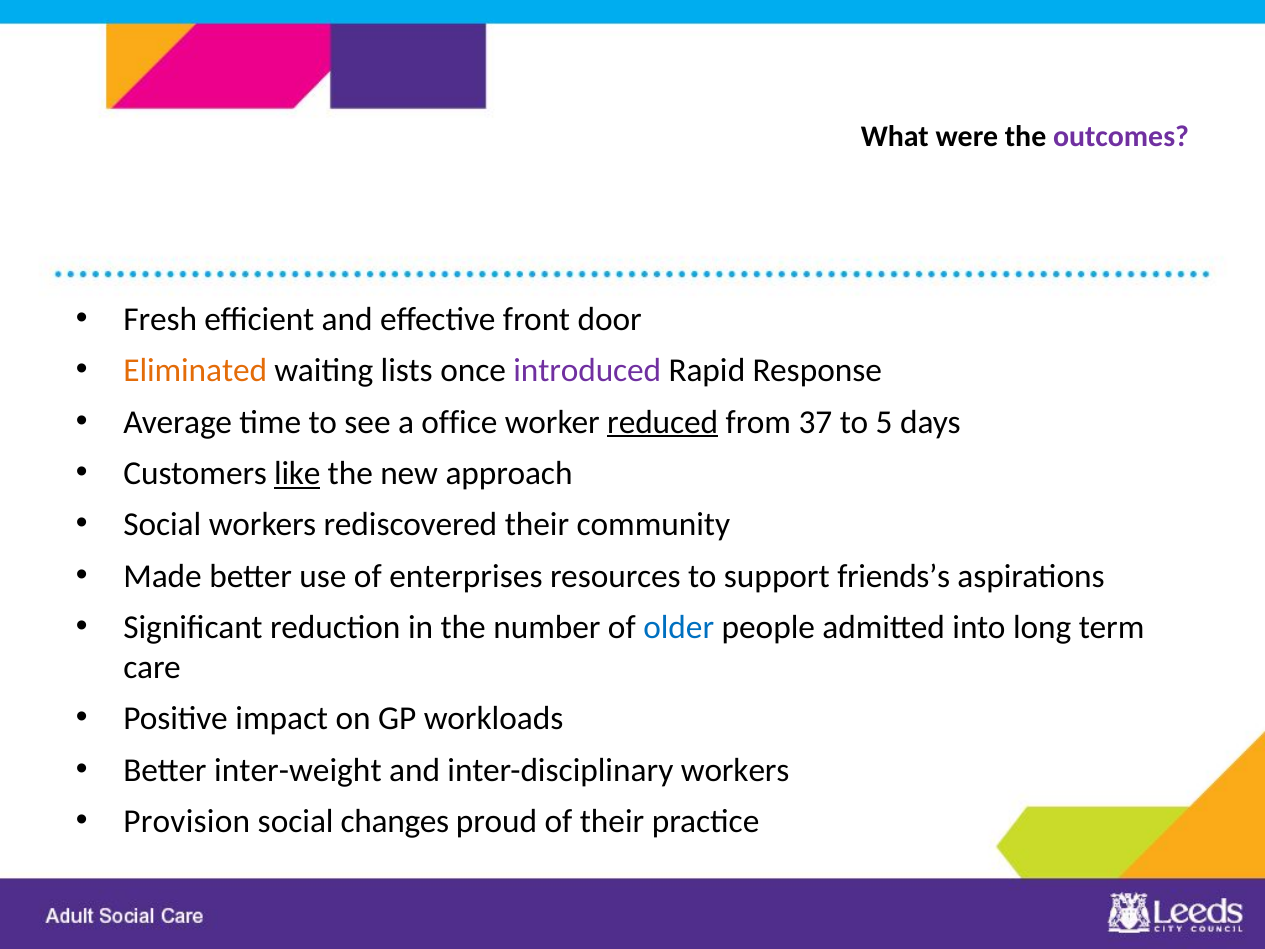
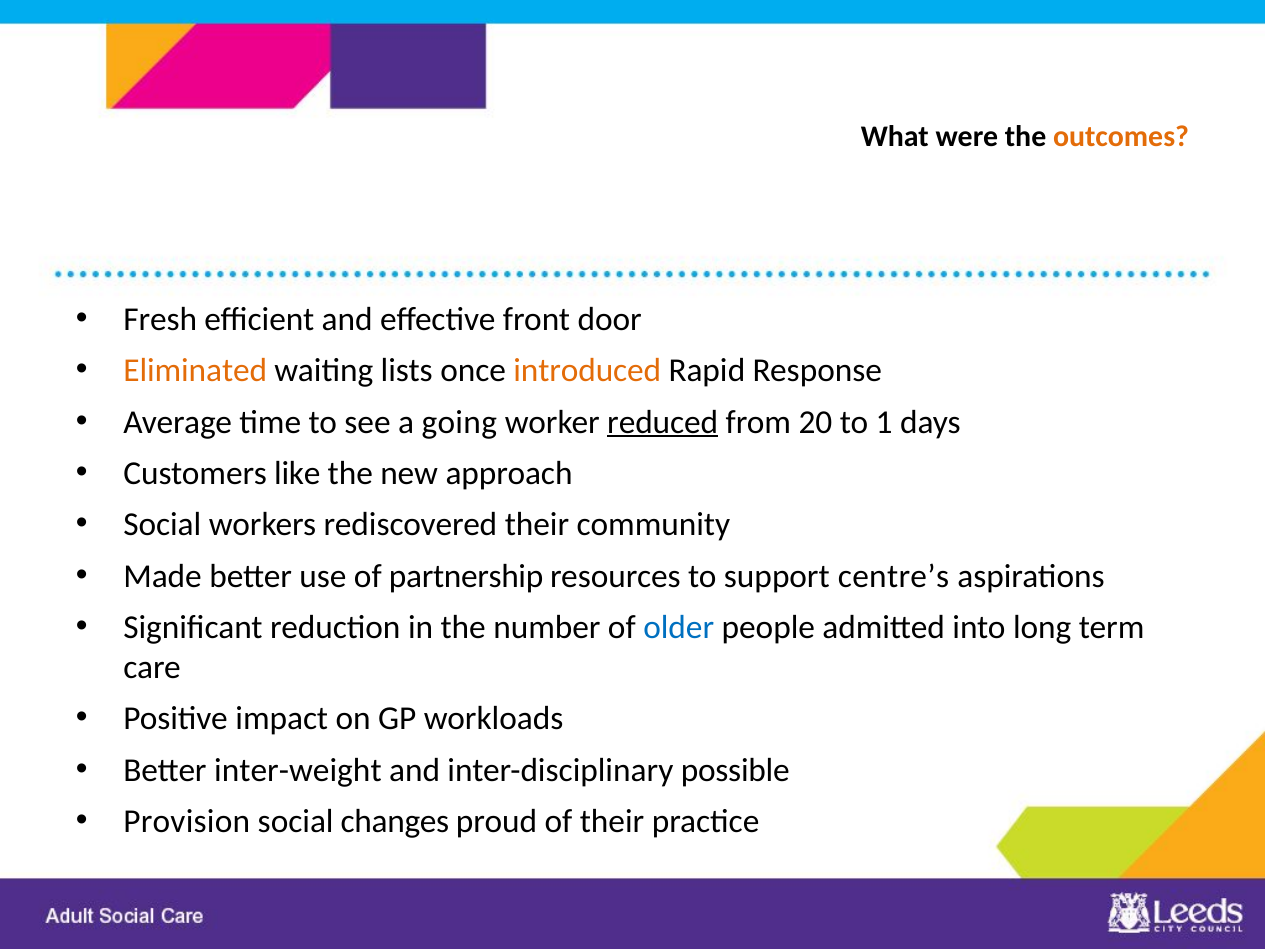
outcomes colour: purple -> orange (1121, 137)
introduced colour: purple -> orange (587, 371)
office: office -> going (459, 422)
37: 37 -> 20 (815, 422)
5: 5 -> 1 (884, 422)
like underline: present -> none (297, 473)
enterprises: enterprises -> partnership (466, 576)
friends’s: friends’s -> centre’s (893, 576)
inter-disciplinary workers: workers -> possible (735, 770)
